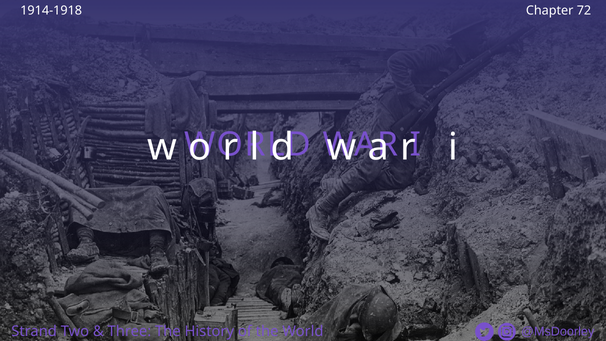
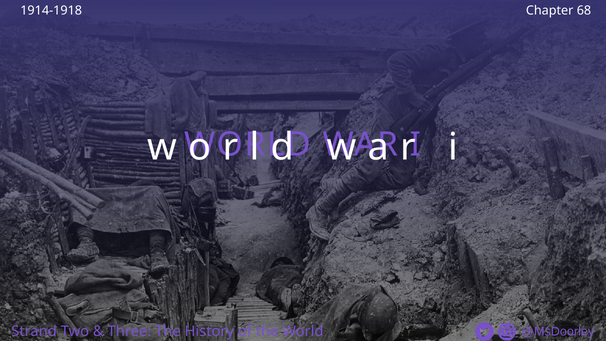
72: 72 -> 68 (584, 11)
